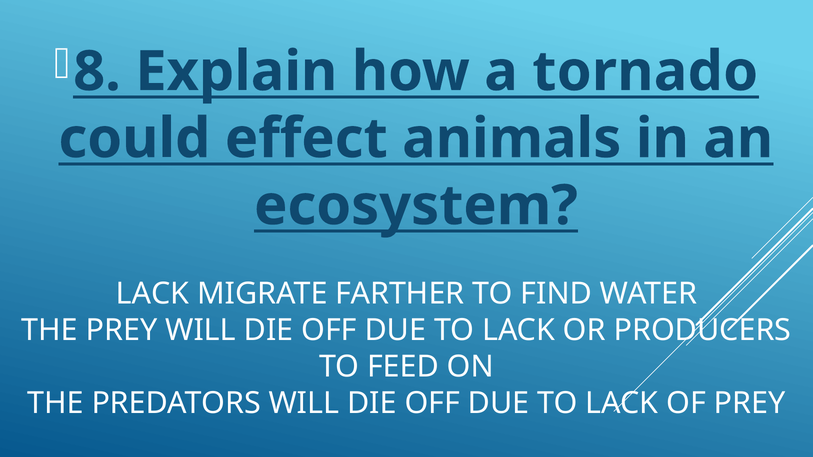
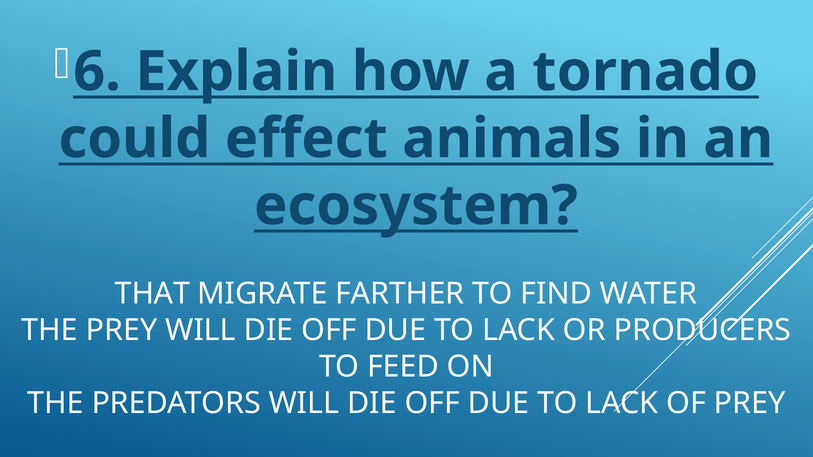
8: 8 -> 6 (97, 72)
LACK: LACK -> THAT (153, 294)
